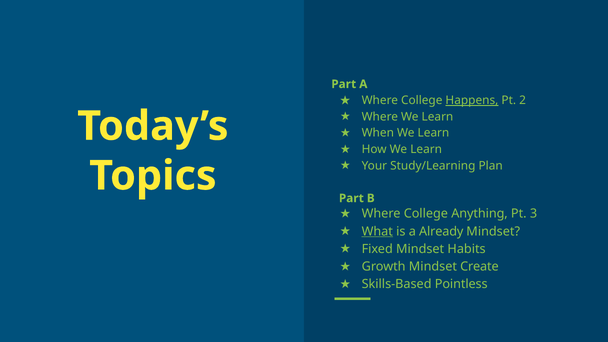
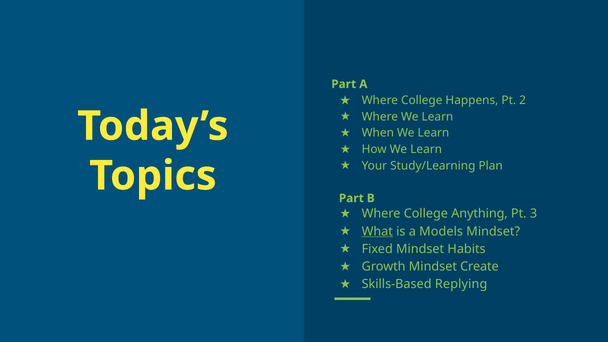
Happens underline: present -> none (472, 100)
Already: Already -> Models (441, 231)
Pointless: Pointless -> Replying (461, 284)
